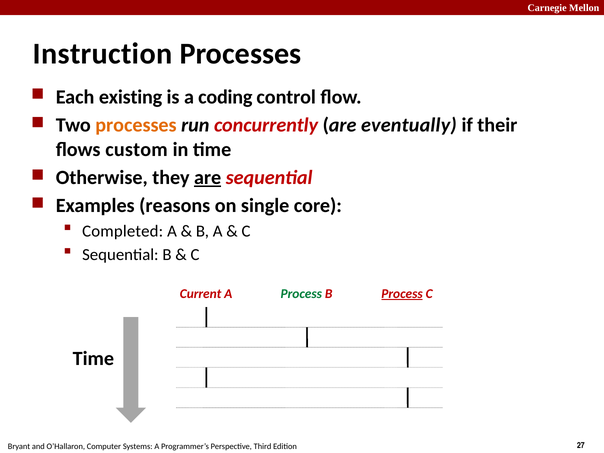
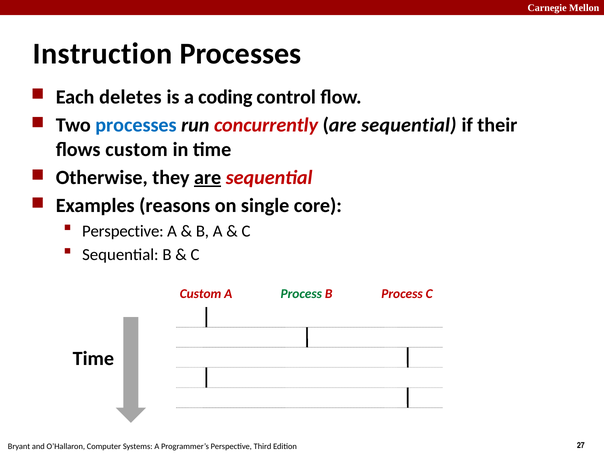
existing: existing -> deletes (130, 97)
processes colour: orange -> blue (136, 125)
concurrently are eventually: eventually -> sequential (409, 125)
Completed: Completed -> Perspective (123, 231)
Current: Current -> Custom (201, 294)
Process underline: present -> none (402, 294)
